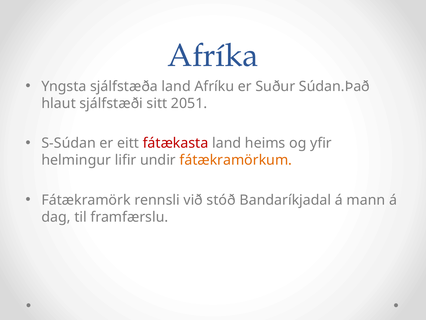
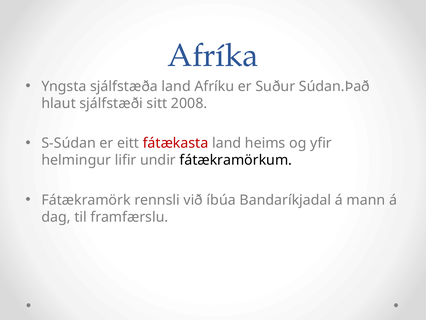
2051: 2051 -> 2008 (189, 103)
fátækramörkum colour: orange -> black (236, 160)
stóð: stóð -> íbúa (221, 200)
